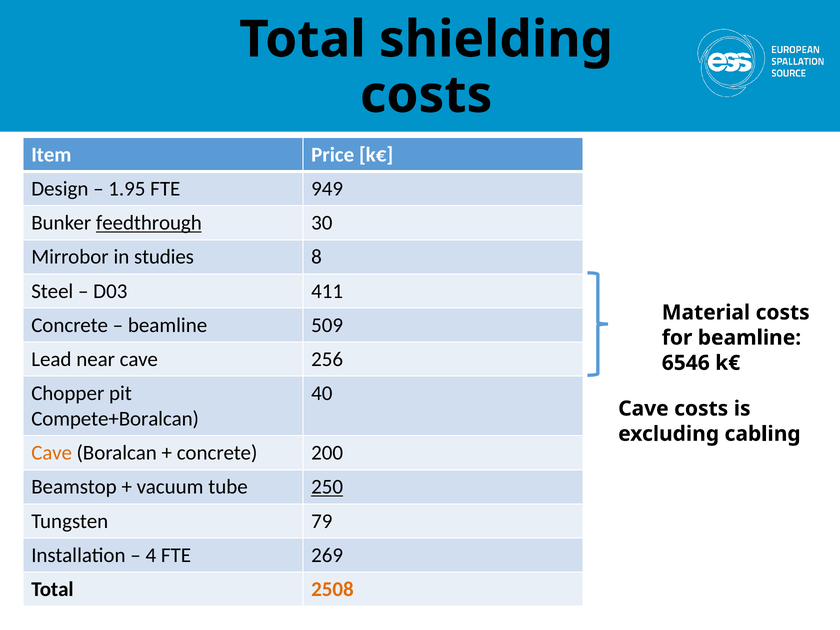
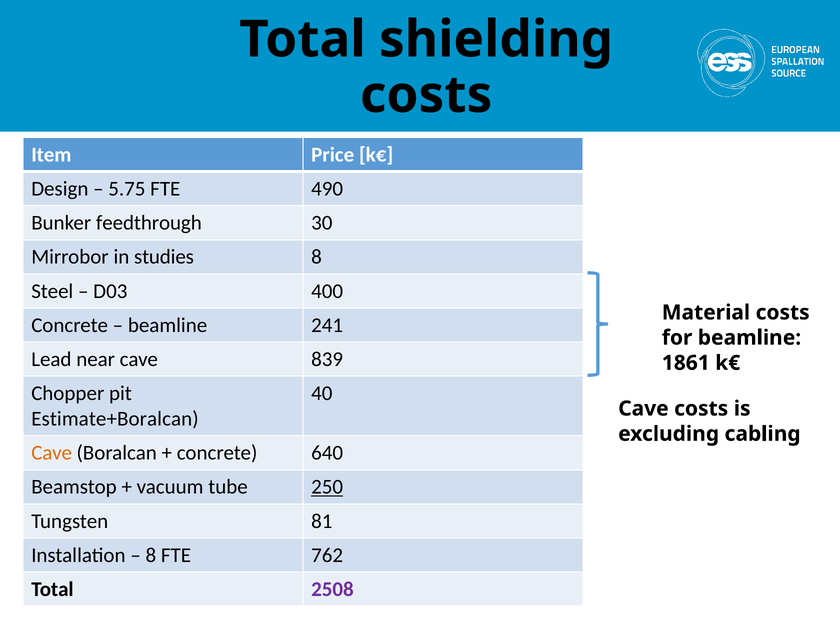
1.95: 1.95 -> 5.75 (127, 189)
949: 949 -> 490 (327, 189)
feedthrough underline: present -> none (149, 223)
411: 411 -> 400 (327, 291)
509: 509 -> 241 (327, 325)
256: 256 -> 839 (327, 359)
6546: 6546 -> 1861 (686, 363)
Compete+Boralcan: Compete+Boralcan -> Estimate+Boralcan (115, 419)
200: 200 -> 640 (327, 453)
79: 79 -> 81 (322, 521)
4: 4 -> 8 (151, 555)
269: 269 -> 762 (327, 555)
2508 colour: orange -> purple (332, 589)
